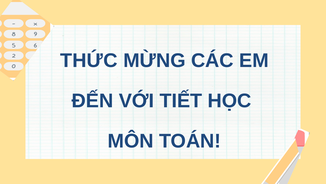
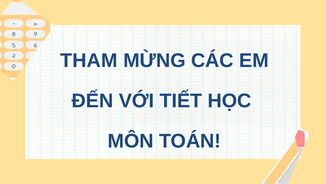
THỨC: THỨC -> THAM (89, 60)
